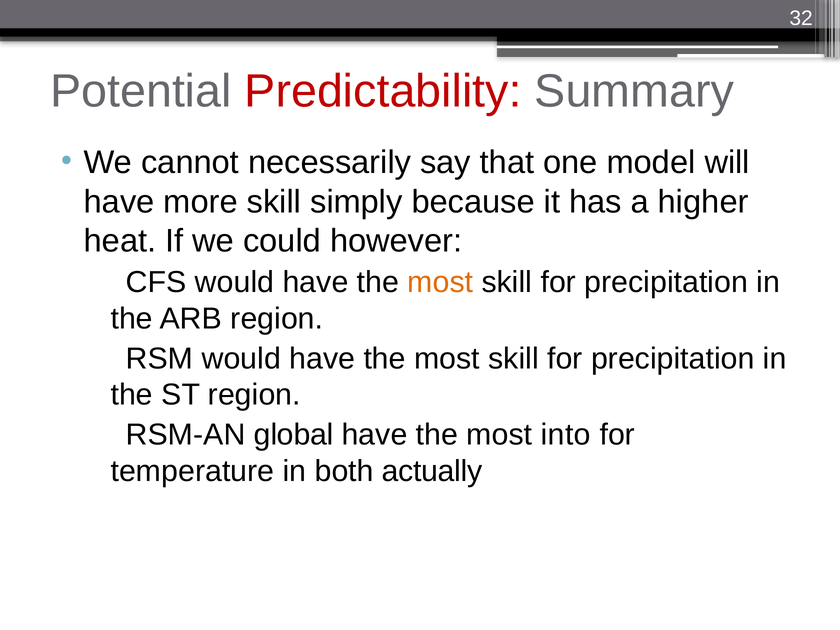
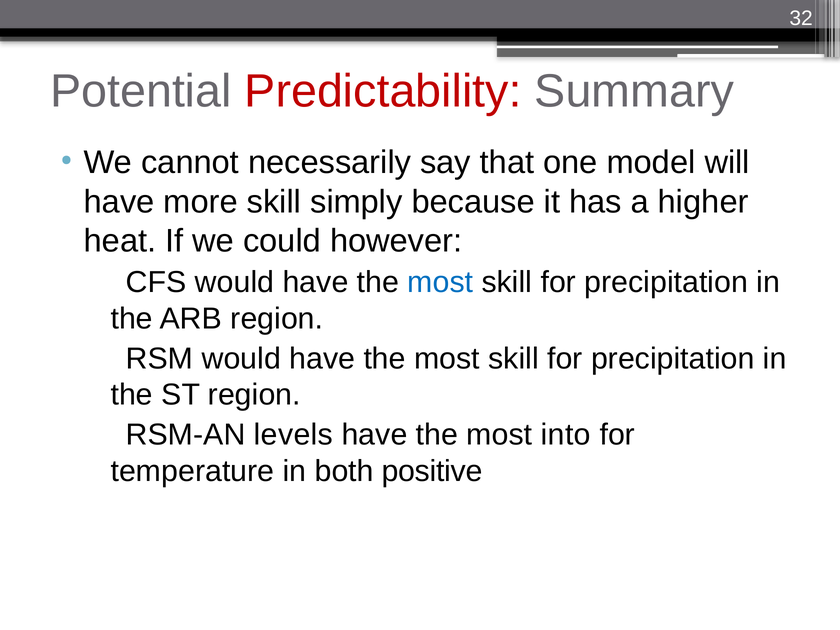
most colour: orange -> blue (440, 282)
global: global -> levels (293, 435)
actually: actually -> positive (432, 471)
